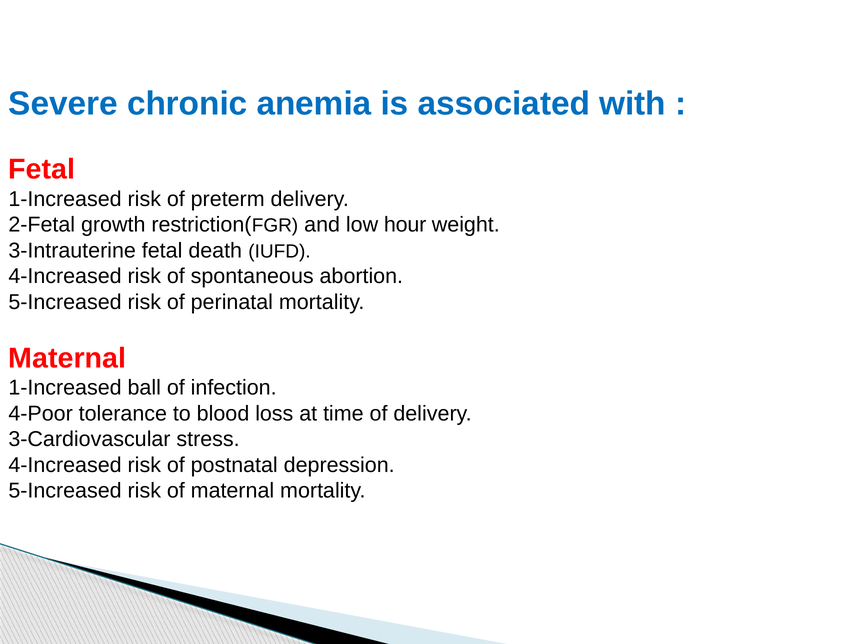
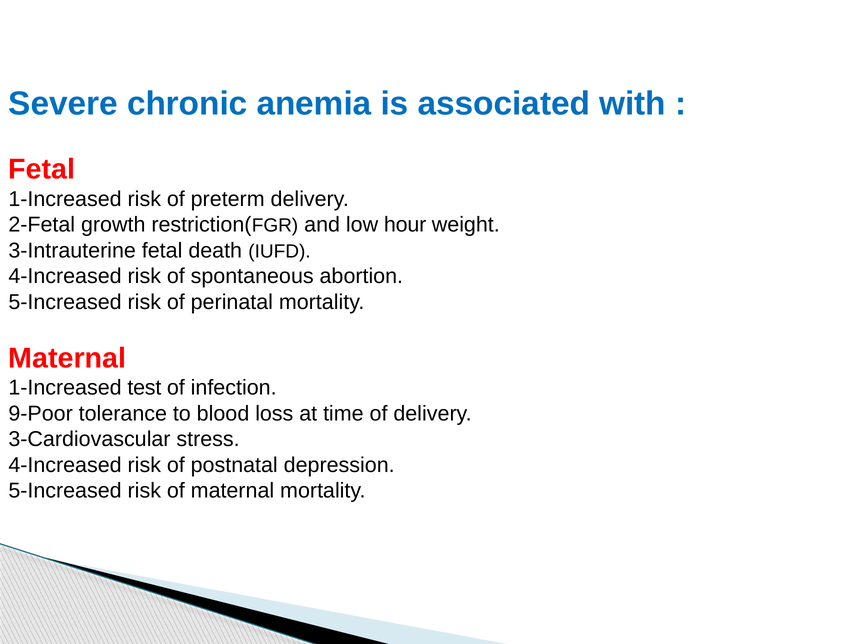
ball: ball -> test (144, 388)
4-Poor: 4-Poor -> 9-Poor (41, 414)
